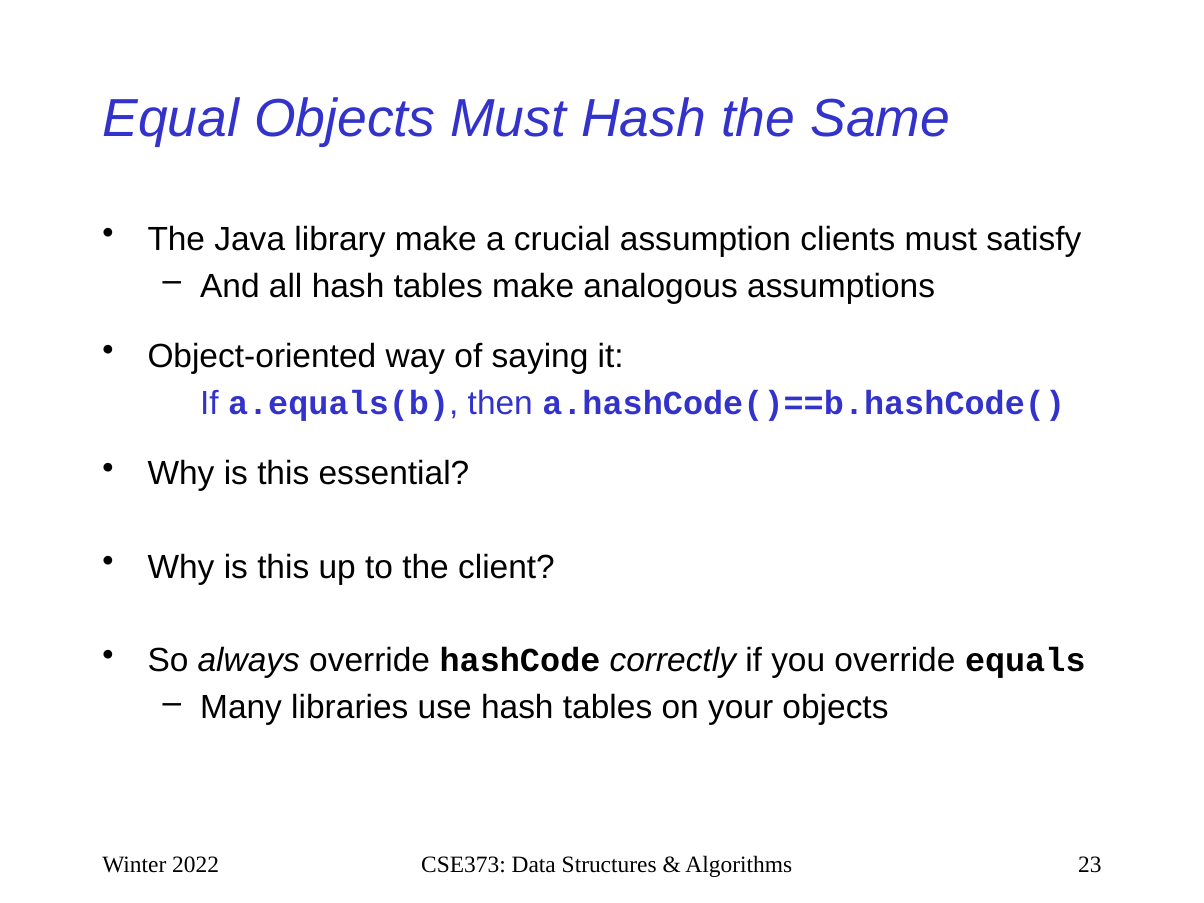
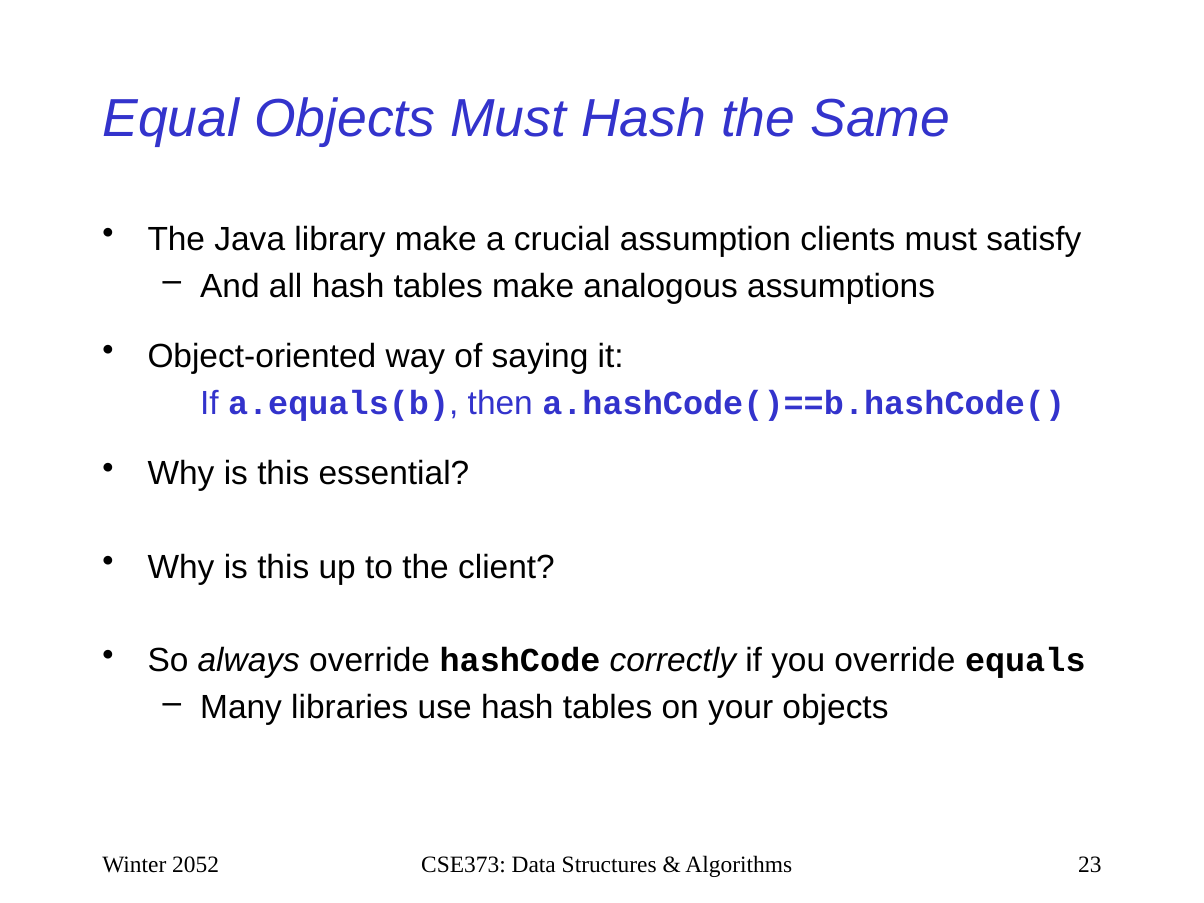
2022: 2022 -> 2052 (196, 865)
